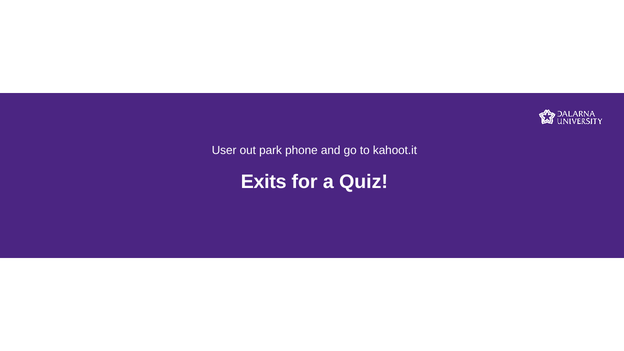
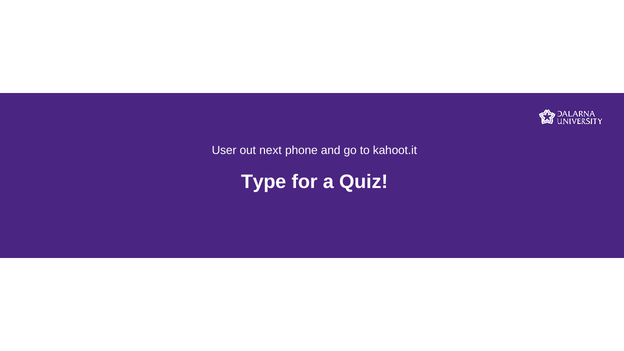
park: park -> next (270, 150)
Exits: Exits -> Type (264, 182)
